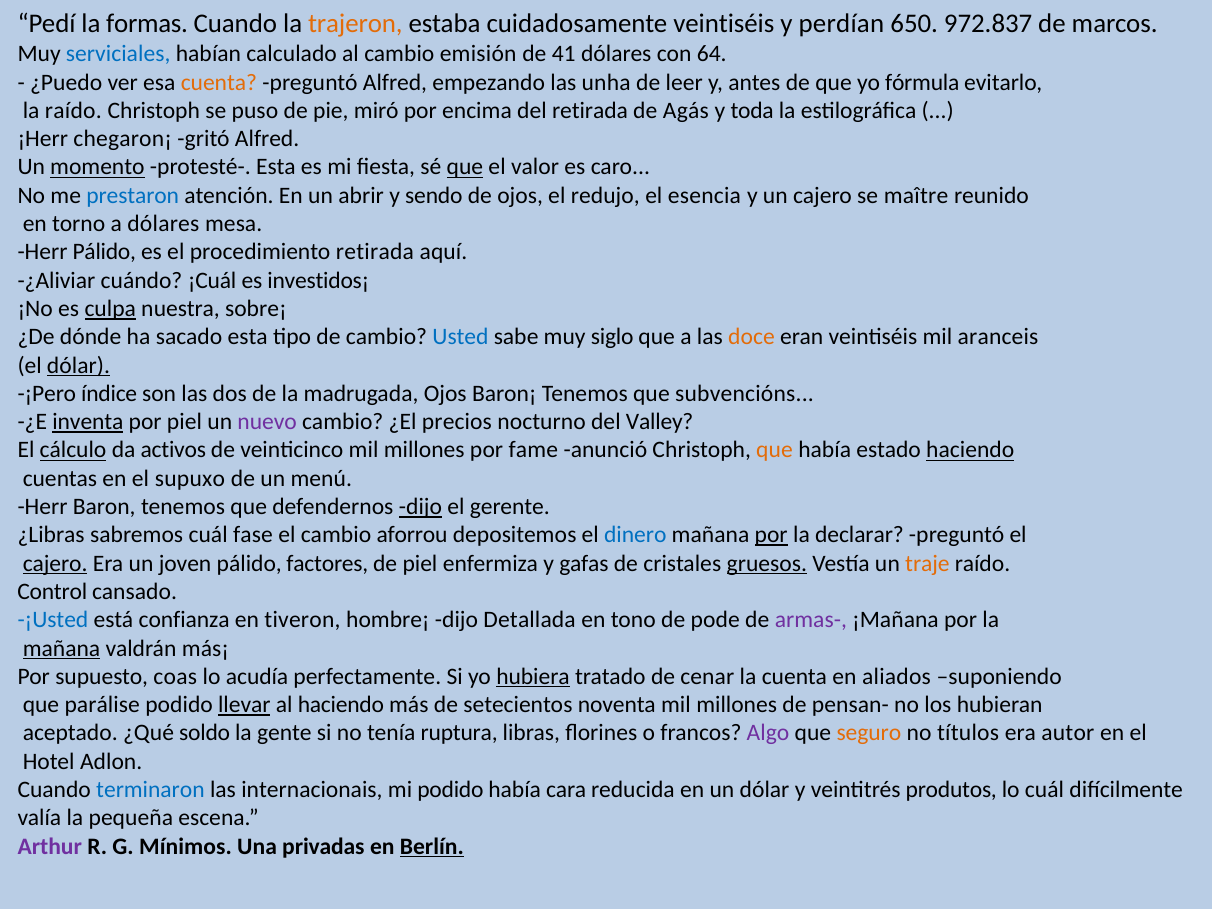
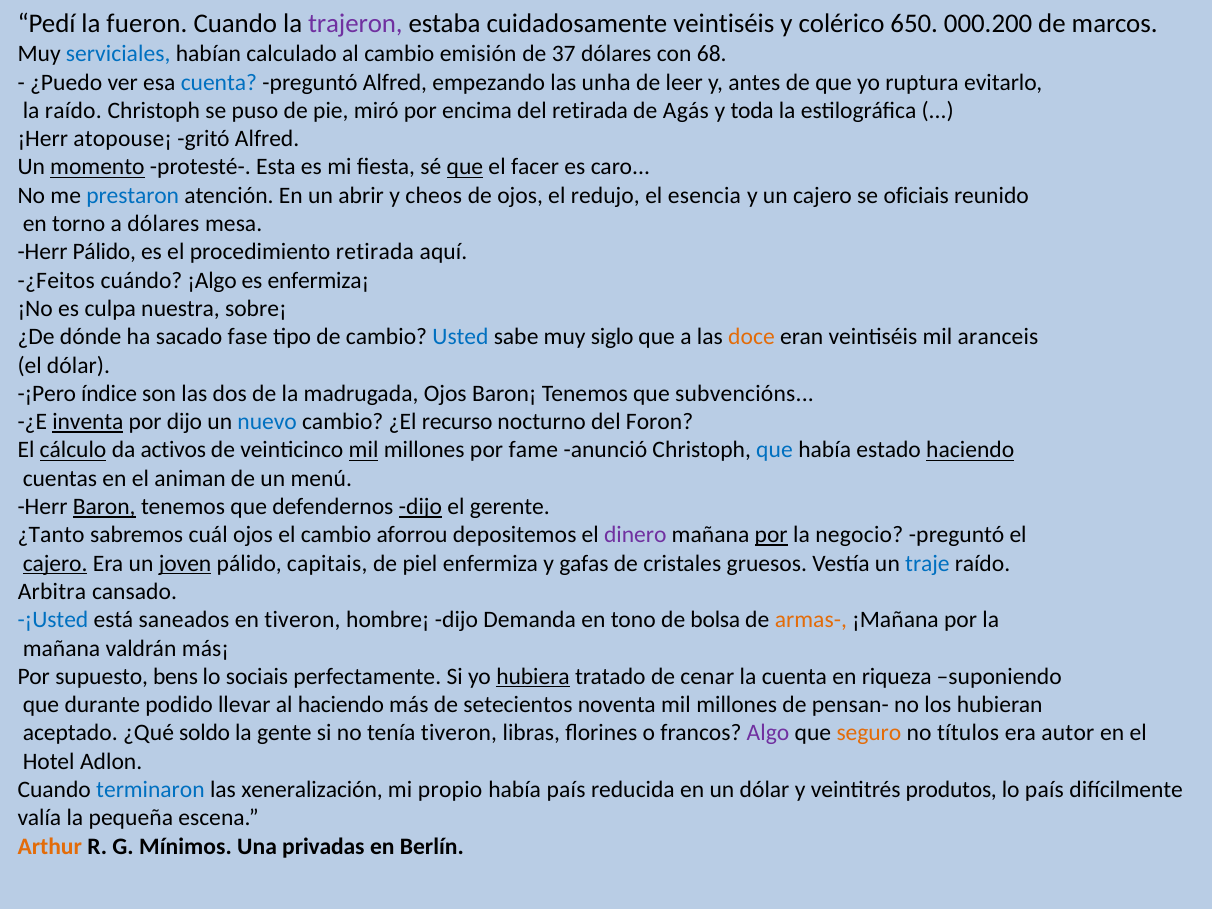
formas: formas -> fueron (147, 24)
trajeron colour: orange -> purple (355, 24)
perdían: perdían -> colérico (841, 24)
972.837: 972.837 -> 000.200 (988, 24)
41: 41 -> 37 (564, 54)
64: 64 -> 68 (712, 54)
cuenta colour: orange -> blue (219, 82)
fórmula: fórmula -> ruptura (922, 82)
chegaron¡: chegaron¡ -> atopouse¡ (123, 139)
valor: valor -> facer (535, 167)
sendo: sendo -> cheos (434, 195)
maître: maître -> oficiais (916, 195)
-¿Aliviar: -¿Aliviar -> -¿Feitos (56, 280)
¡Cuál: ¡Cuál -> ¡Algo (212, 280)
investidos¡: investidos¡ -> enfermiza¡ (318, 280)
culpa underline: present -> none (110, 309)
sacado esta: esta -> fase (248, 337)
dólar underline: present -> none (78, 365)
por piel: piel -> dijo (185, 422)
nuevo colour: purple -> blue (267, 422)
precios: precios -> recurso (457, 422)
Valley: Valley -> Foron (660, 422)
mil underline: none -> present (364, 450)
que colour: orange -> blue (775, 450)
supuxo: supuxo -> animan (190, 478)
Baron underline: none -> present (104, 507)
¿Libras: ¿Libras -> ¿Tanto (51, 535)
cuál fase: fase -> ojos (253, 535)
dinero colour: blue -> purple (635, 535)
declarar: declarar -> negocio (859, 535)
joven underline: none -> present (185, 563)
factores: factores -> capitais (327, 563)
gruesos underline: present -> none (767, 563)
traje colour: orange -> blue (927, 563)
Control: Control -> Arbitra (52, 592)
confianza: confianza -> saneados (184, 620)
Detallada: Detallada -> Demanda (530, 620)
pode: pode -> bolsa (715, 620)
armas- colour: purple -> orange (811, 620)
mañana underline: present -> none (62, 648)
coas: coas -> bens (175, 677)
acudía: acudía -> sociais (257, 677)
aliados: aliados -> riqueza (897, 677)
parálise: parálise -> durante (102, 705)
llevar underline: present -> none (244, 705)
tenía ruptura: ruptura -> tiveron (459, 733)
internacionais: internacionais -> xeneralización (312, 790)
mi podido: podido -> propio (450, 790)
había cara: cara -> país (566, 790)
lo cuál: cuál -> país (1044, 790)
Arthur colour: purple -> orange (50, 846)
Berlín underline: present -> none (432, 846)
